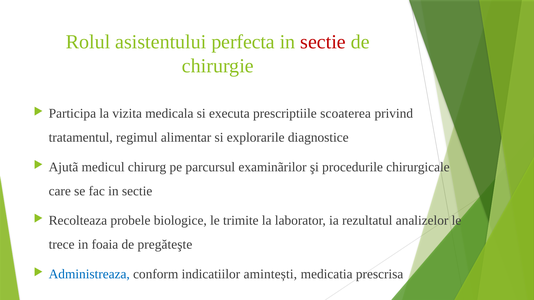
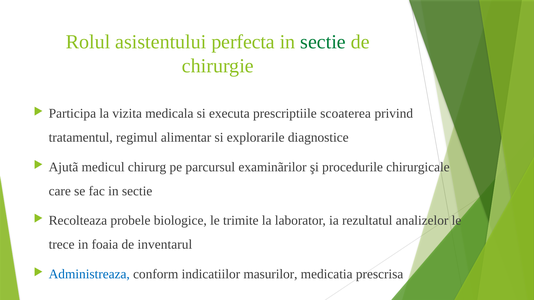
sectie colour: red -> green (323, 42)
pregăteşte: pregăteşte -> inventarul (165, 245)
amintești: amintești -> masurilor (270, 274)
